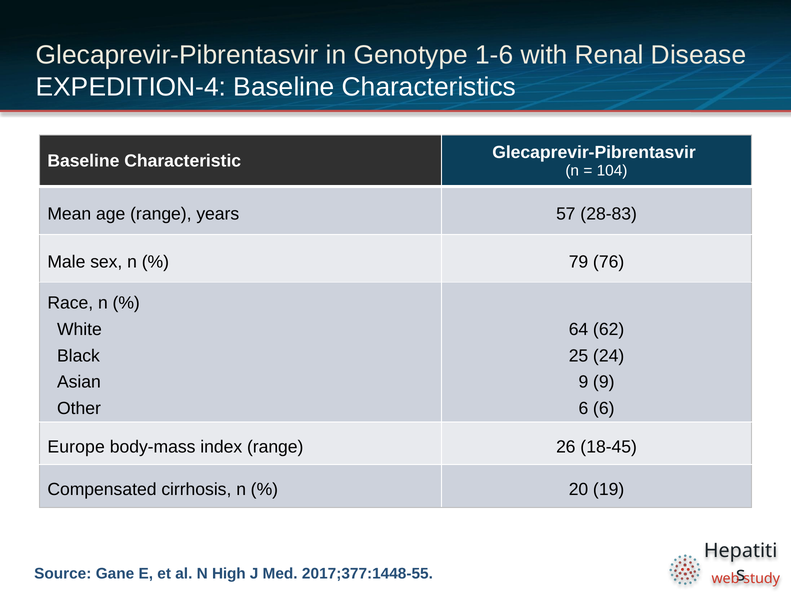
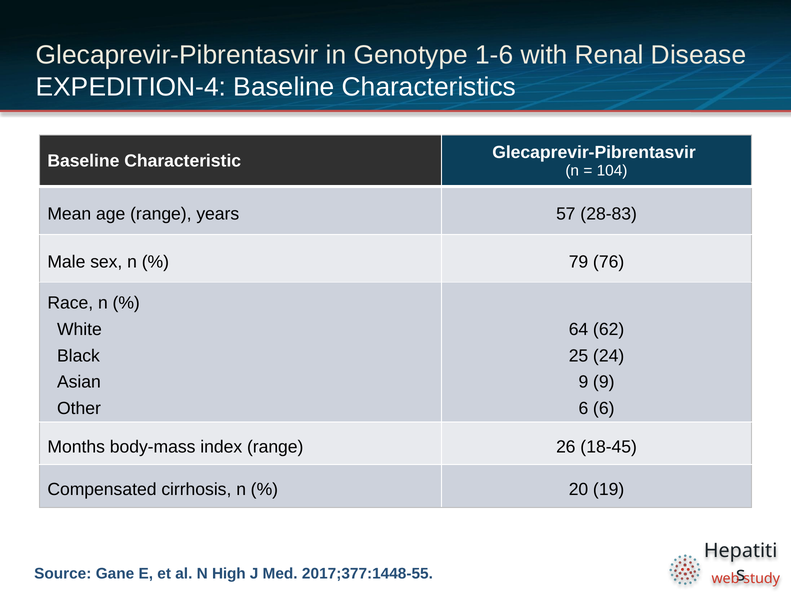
Europe: Europe -> Months (76, 447)
